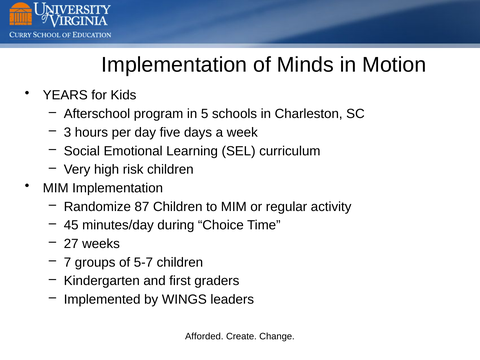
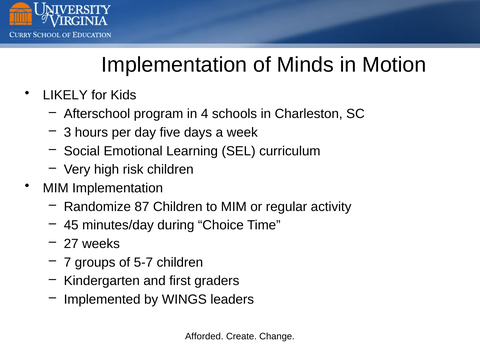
YEARS: YEARS -> LIKELY (65, 95)
5: 5 -> 4 (205, 114)
